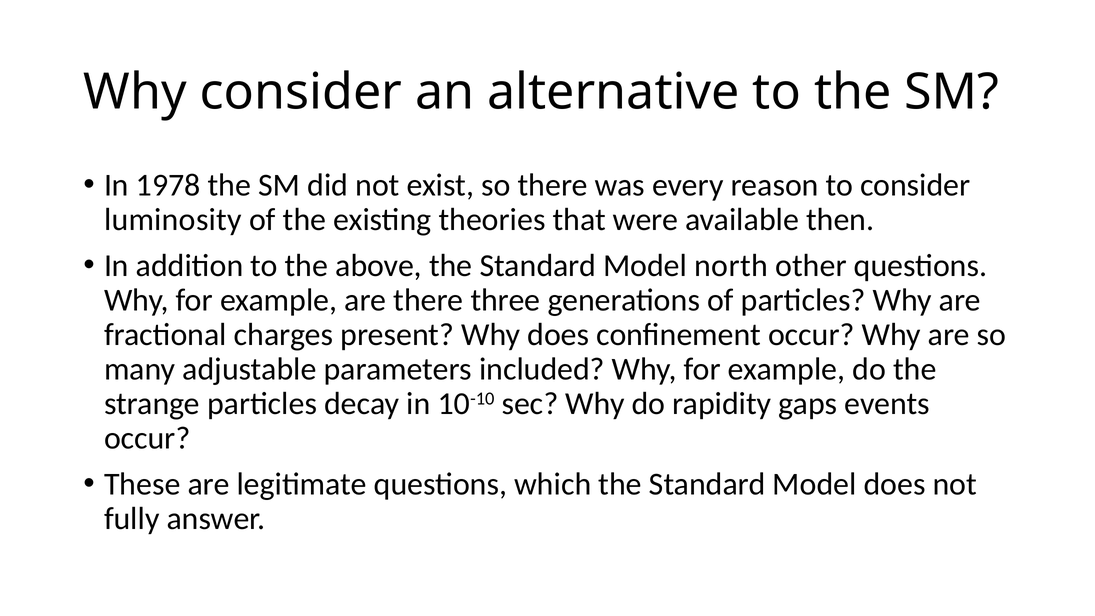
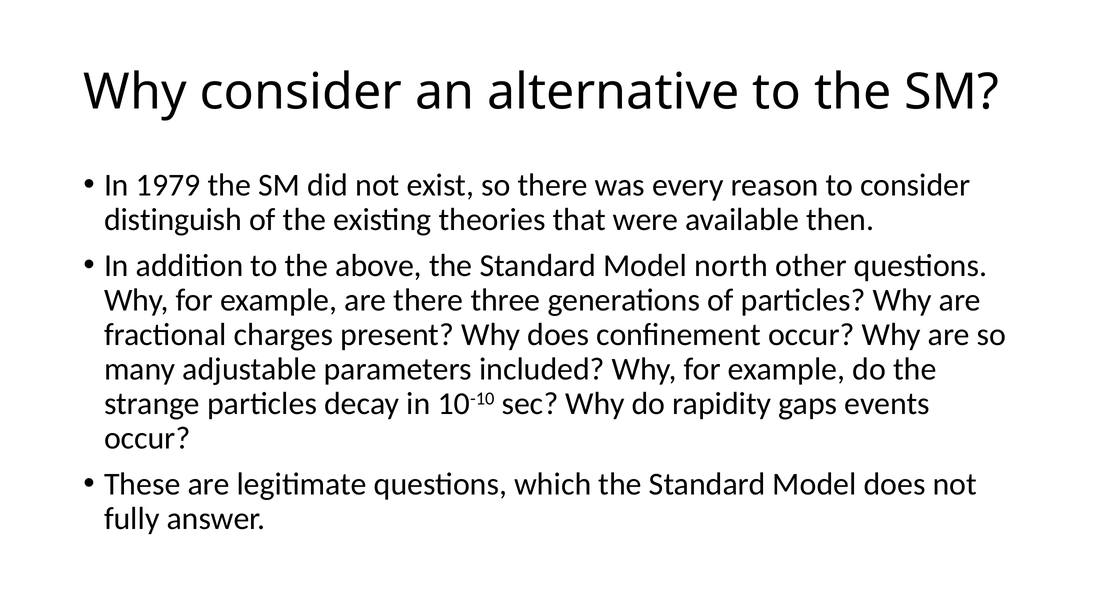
1978: 1978 -> 1979 (168, 185)
luminosity: luminosity -> distinguish (173, 220)
